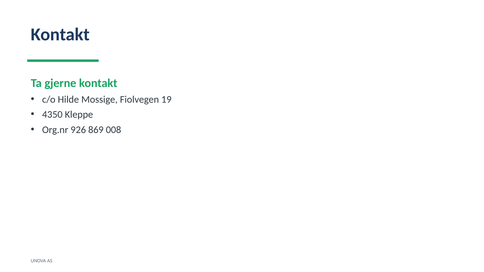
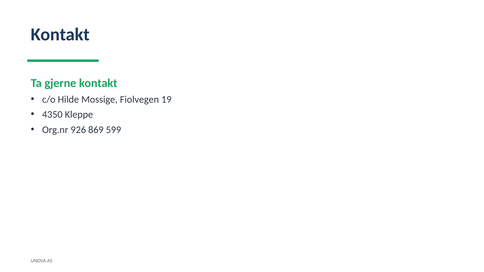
008: 008 -> 599 (114, 130)
